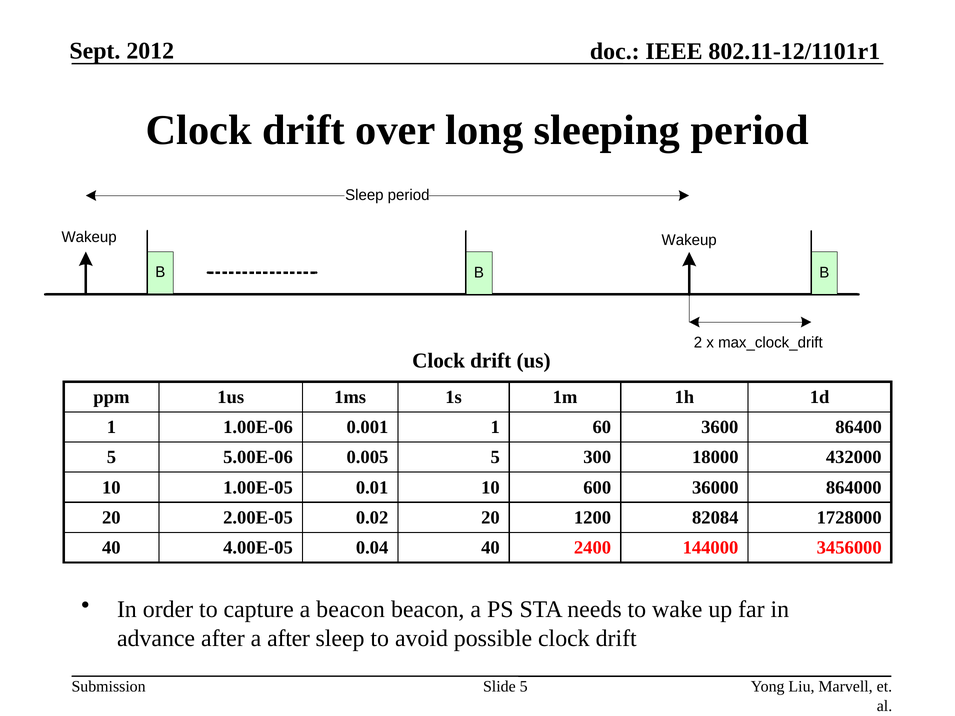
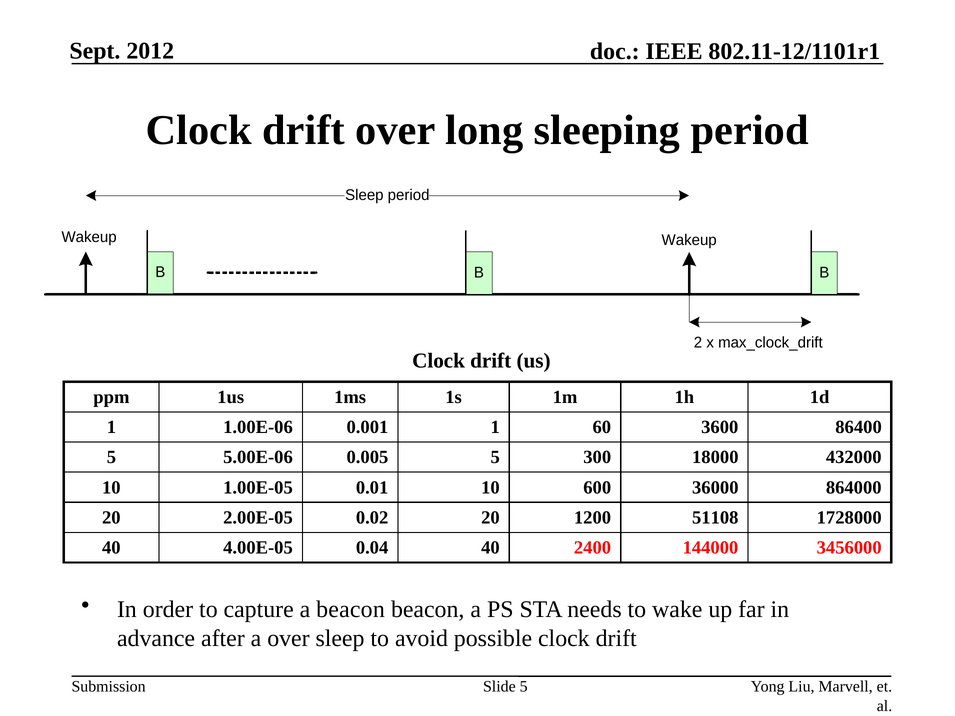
82084: 82084 -> 51108 (715, 518)
a after: after -> over (288, 638)
